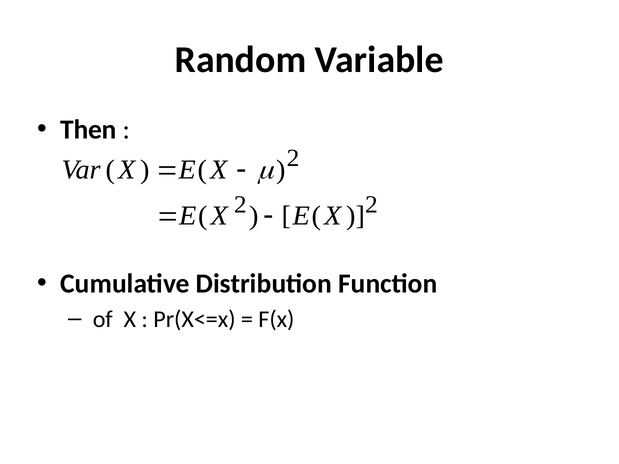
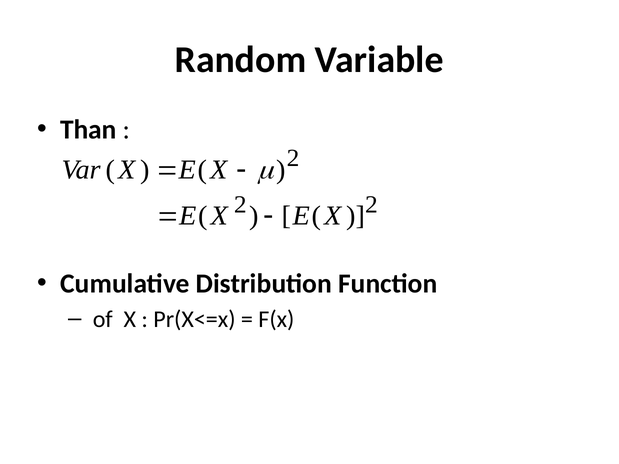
Then: Then -> Than (88, 130)
